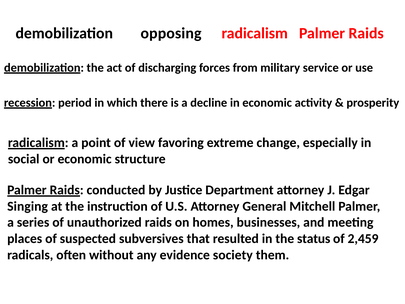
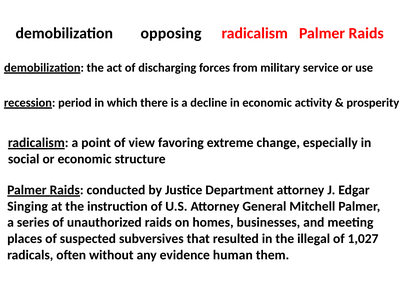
status: status -> illegal (314, 238)
2,459: 2,459 -> 1,027 (363, 238)
society: society -> human (233, 255)
